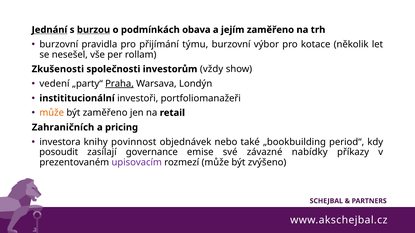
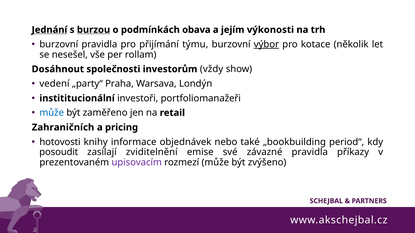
jejím zaměřeno: zaměřeno -> výkonosti (270, 30)
výbor underline: none -> present (266, 44)
Zkušenosti: Zkušenosti -> Dosáhnout (58, 69)
Praha underline: present -> none (119, 84)
může colour: orange -> blue (52, 113)
investora: investora -> hotovosti (60, 142)
povinnost: povinnost -> informace (134, 142)
governance: governance -> zviditelnění (152, 152)
závazné nabídky: nabídky -> pravidla (310, 152)
